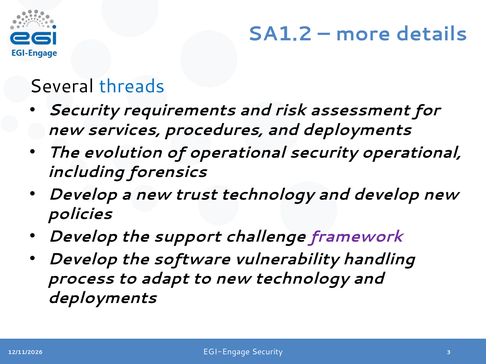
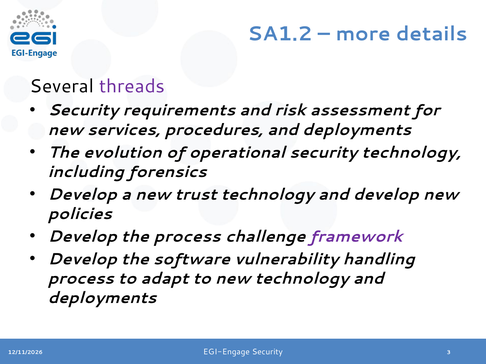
threads colour: blue -> purple (132, 86)
security operational: operational -> technology (411, 153)
the support: support -> process (187, 237)
